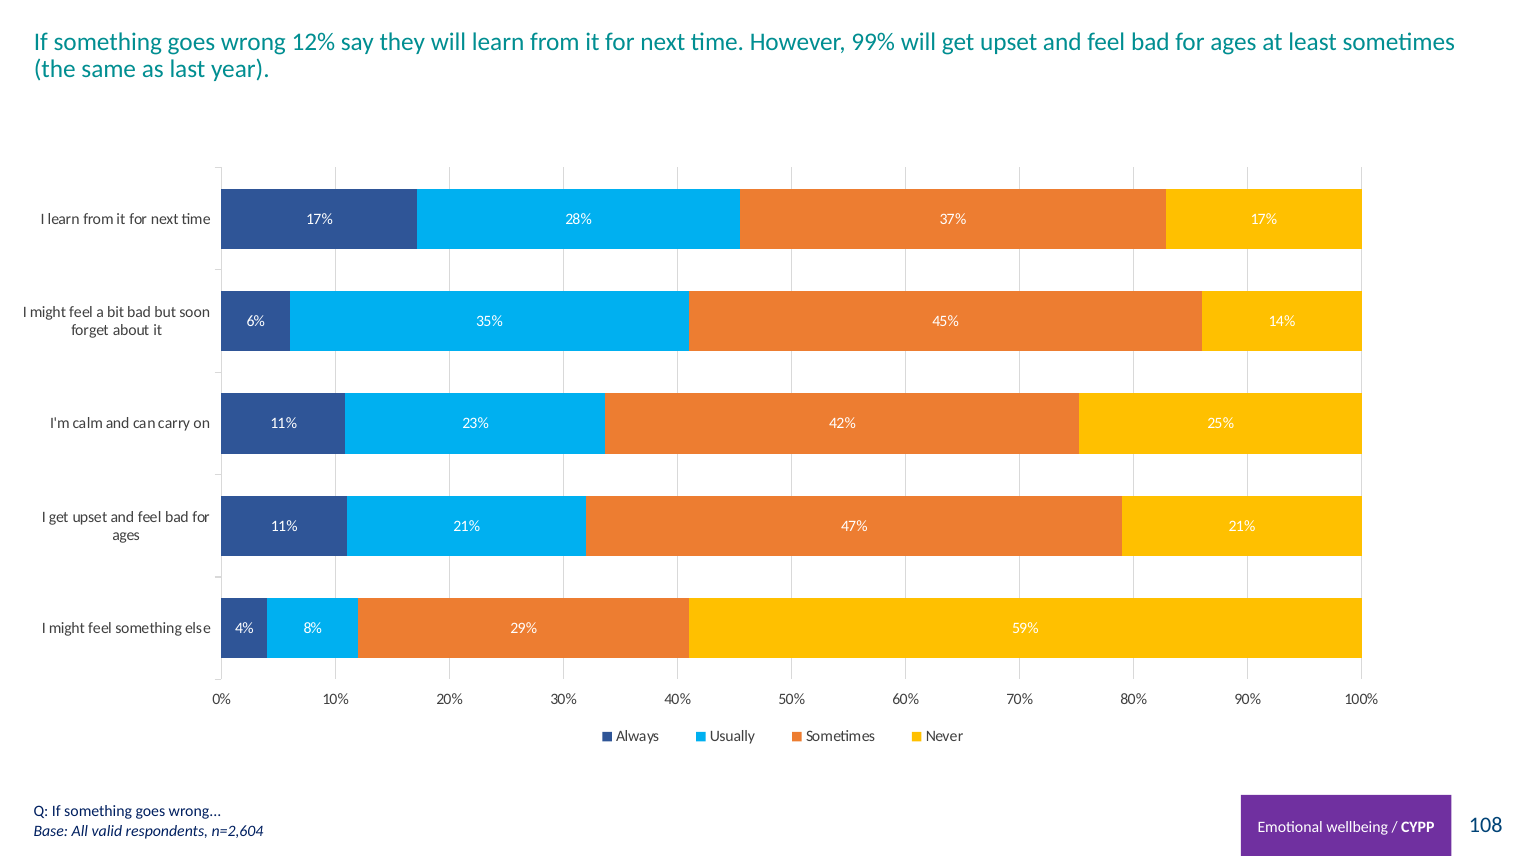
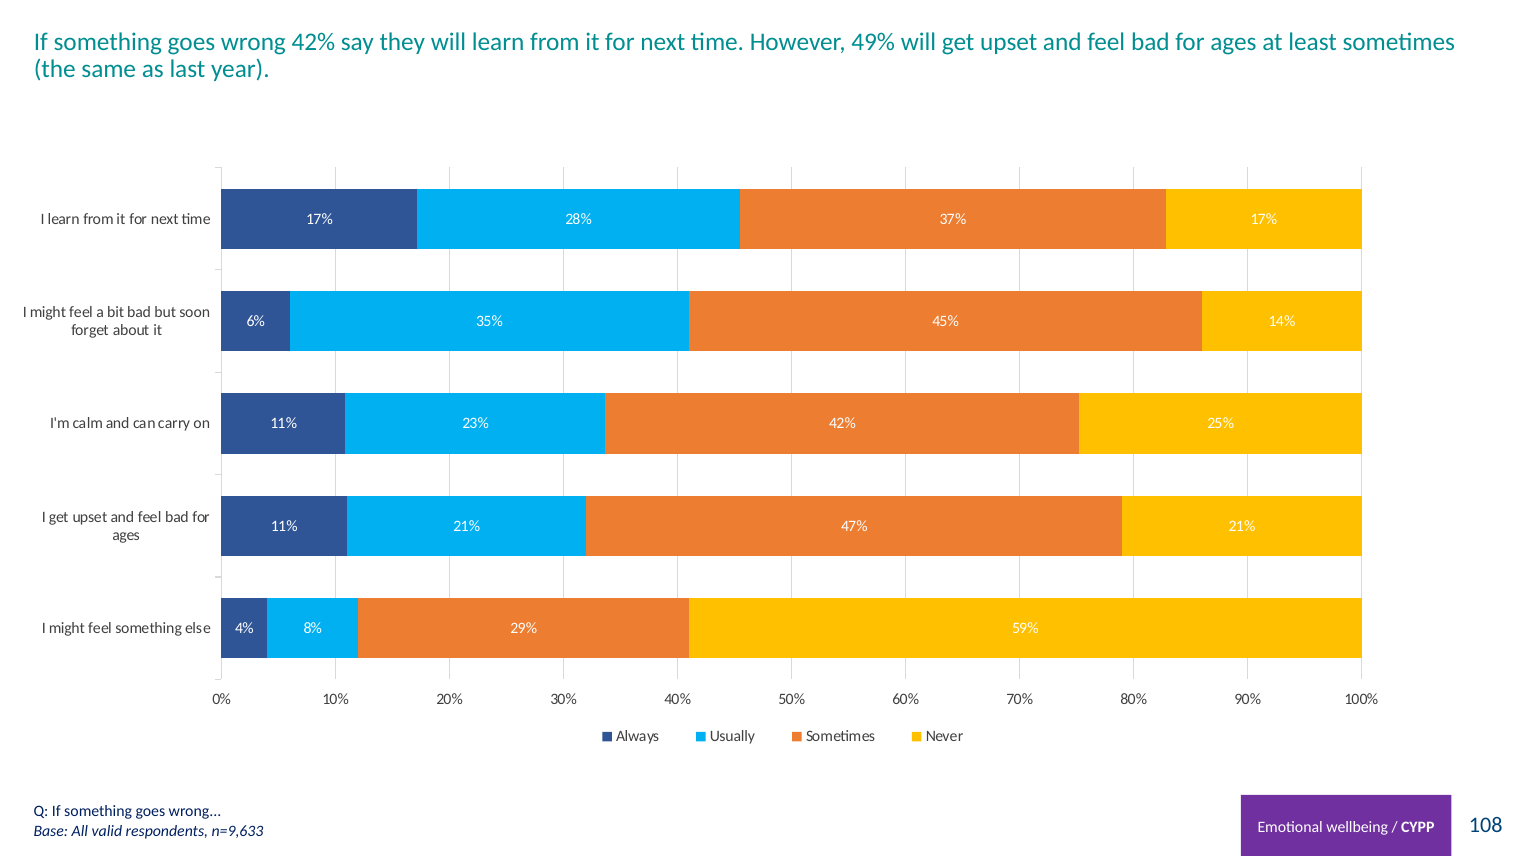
wrong 12%: 12% -> 42% (313, 42)
99%: 99% -> 49% (873, 42)
n=2,604: n=2,604 -> n=9,633 (237, 830)
